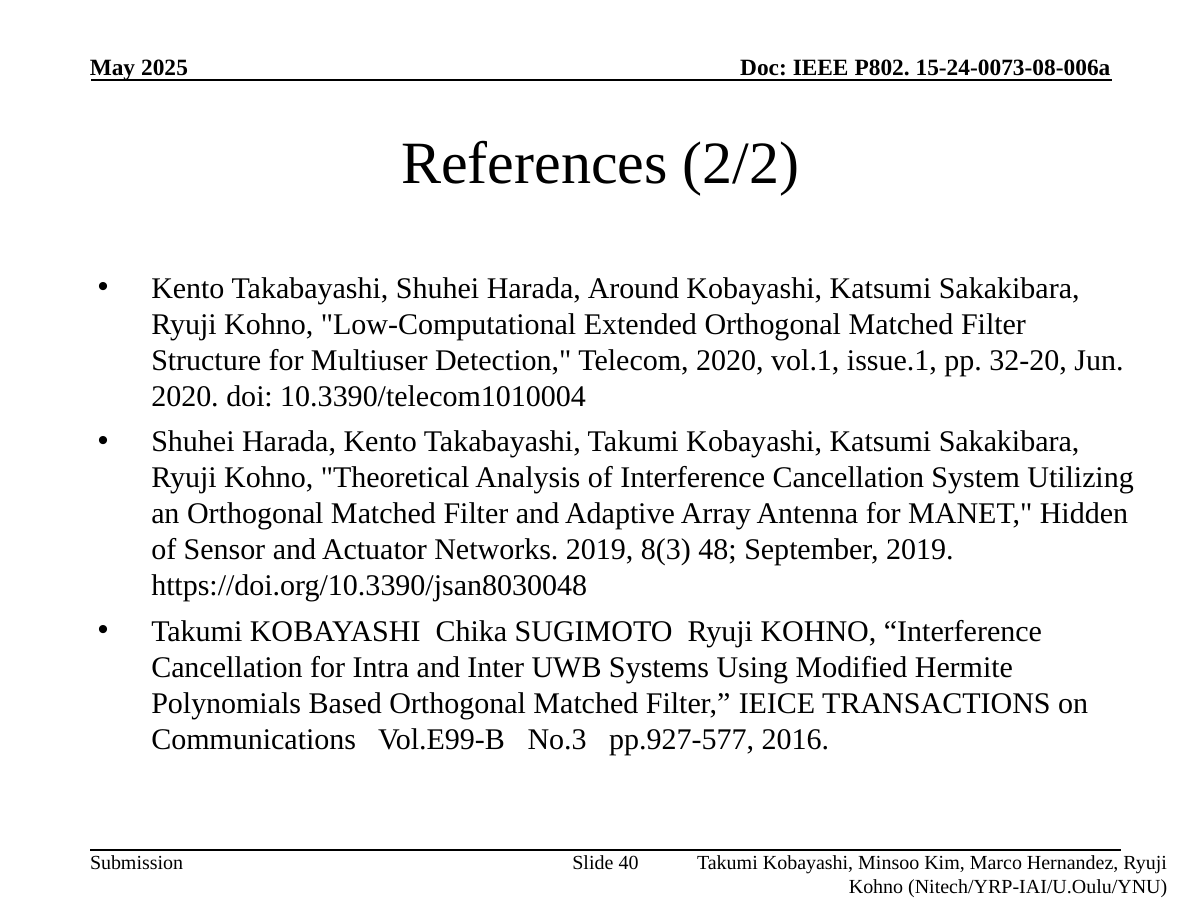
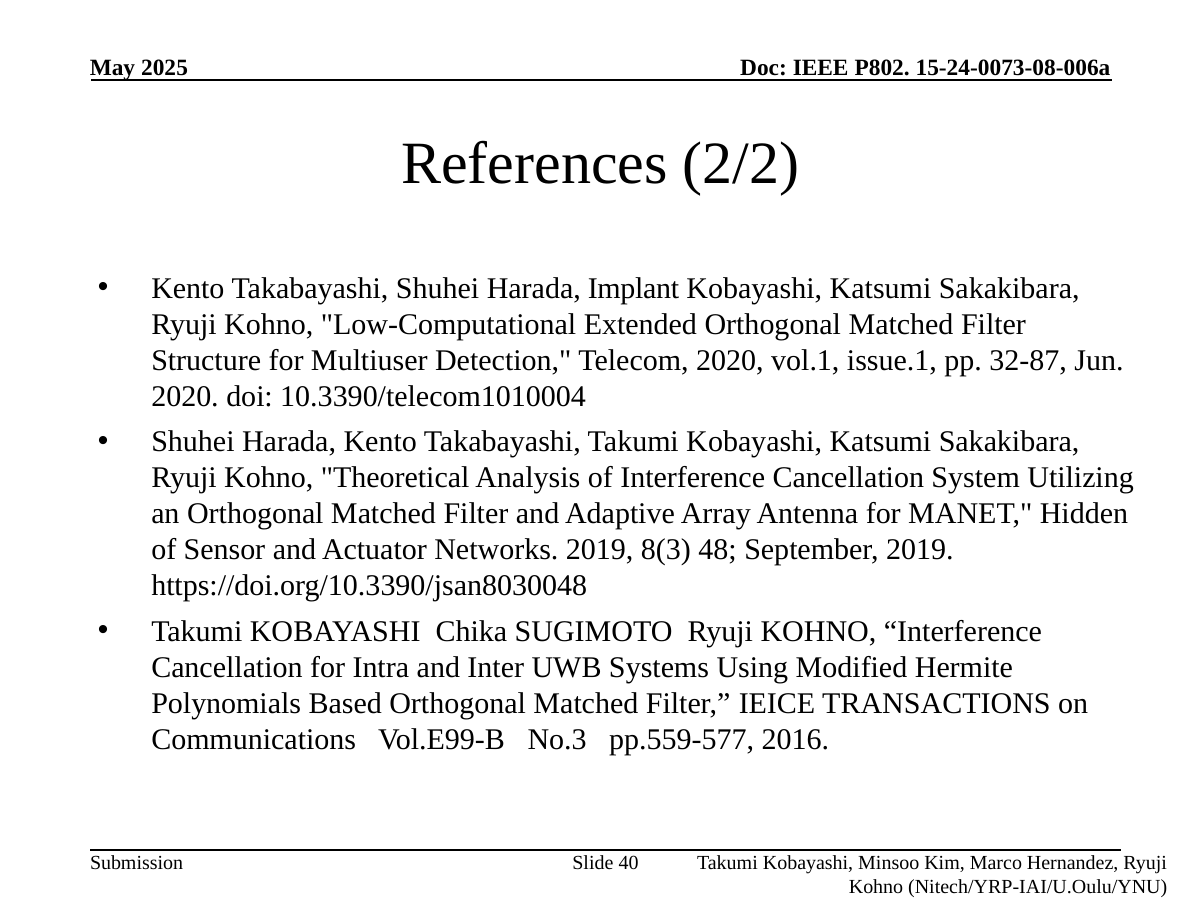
Around: Around -> Implant (634, 289)
32-20: 32-20 -> 32-87 (1028, 361)
pp.927-577: pp.927-577 -> pp.559-577 (682, 740)
